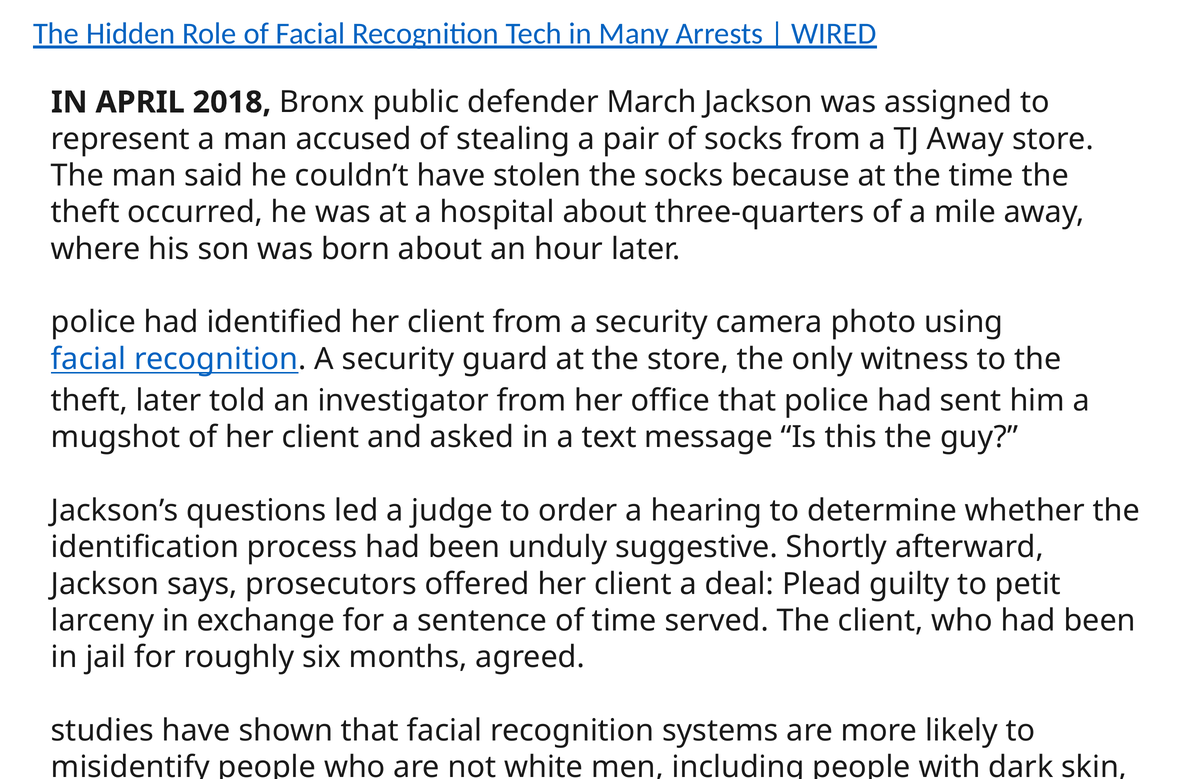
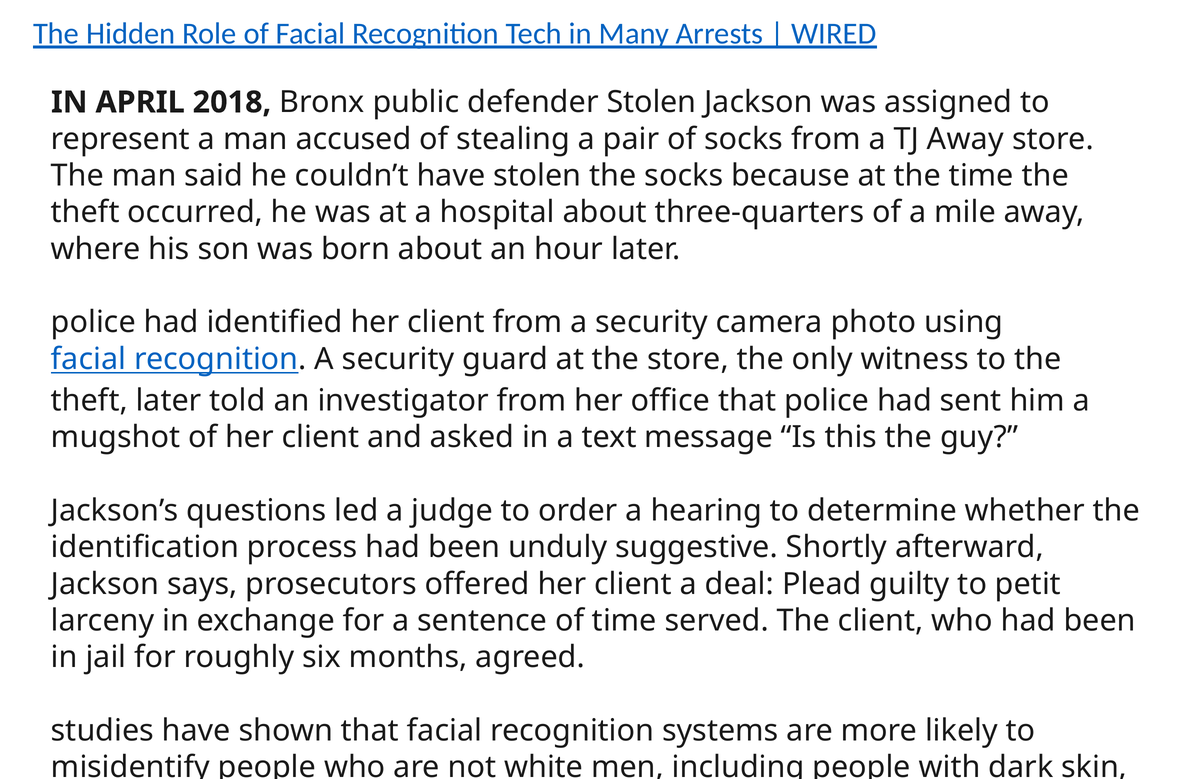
defender March: March -> Stolen (651, 102)
